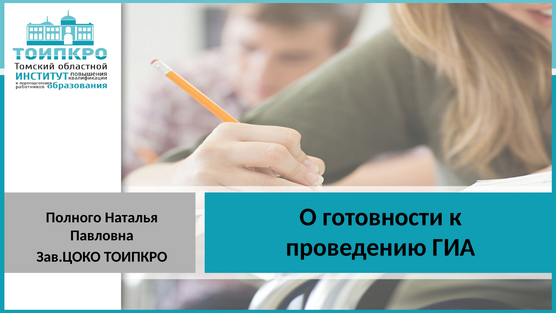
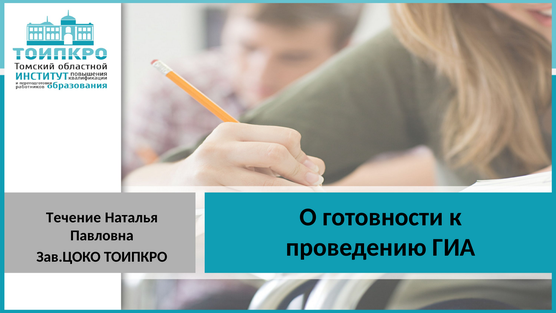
Полного: Полного -> Течение (74, 217)
